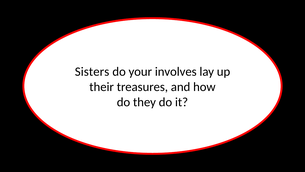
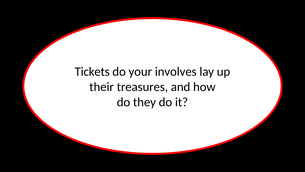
Sisters: Sisters -> Tickets (92, 71)
